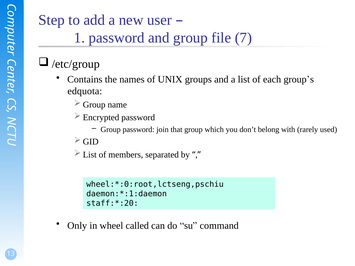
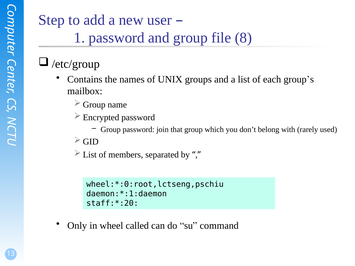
7: 7 -> 8 (243, 38)
edquota: edquota -> mailbox (85, 91)
